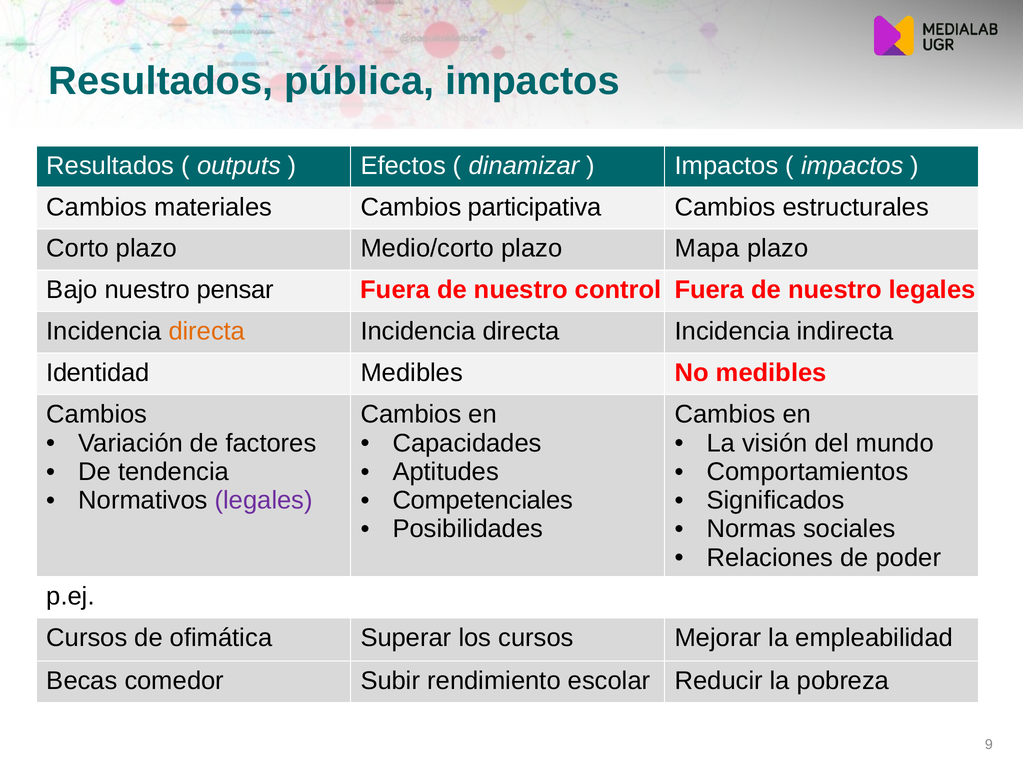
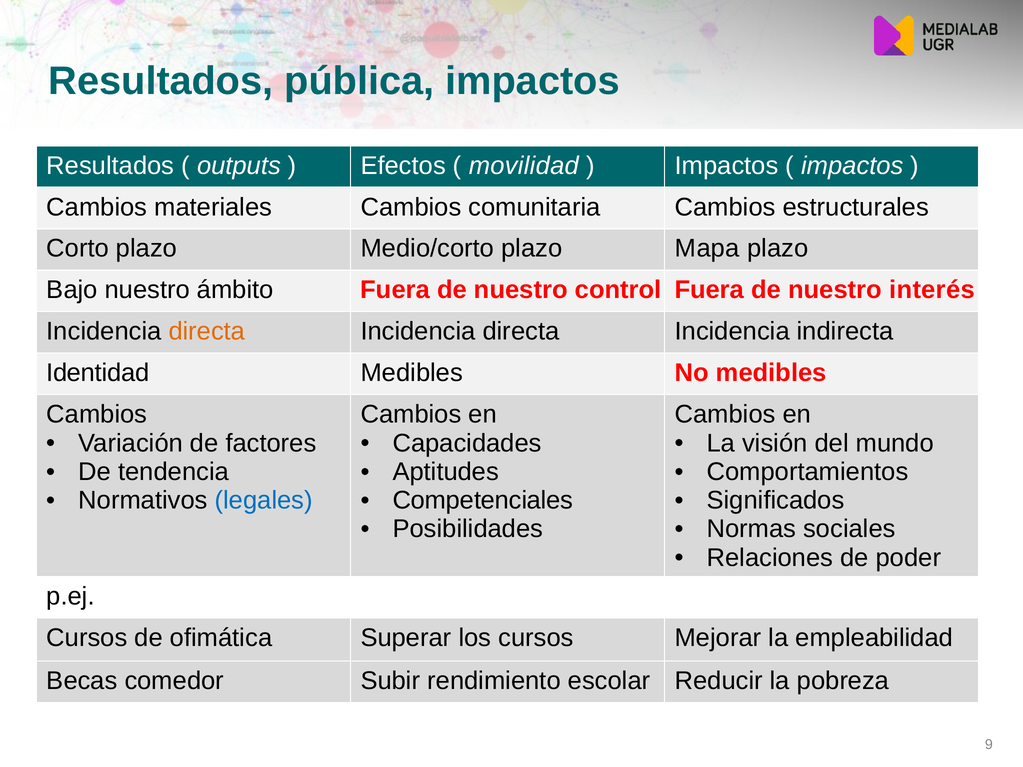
dinamizar: dinamizar -> movilidad (524, 166)
participativa: participativa -> comunitaria (535, 207)
pensar: pensar -> ámbito (235, 290)
nuestro legales: legales -> interés (932, 290)
legales colour: purple -> blue (264, 500)
